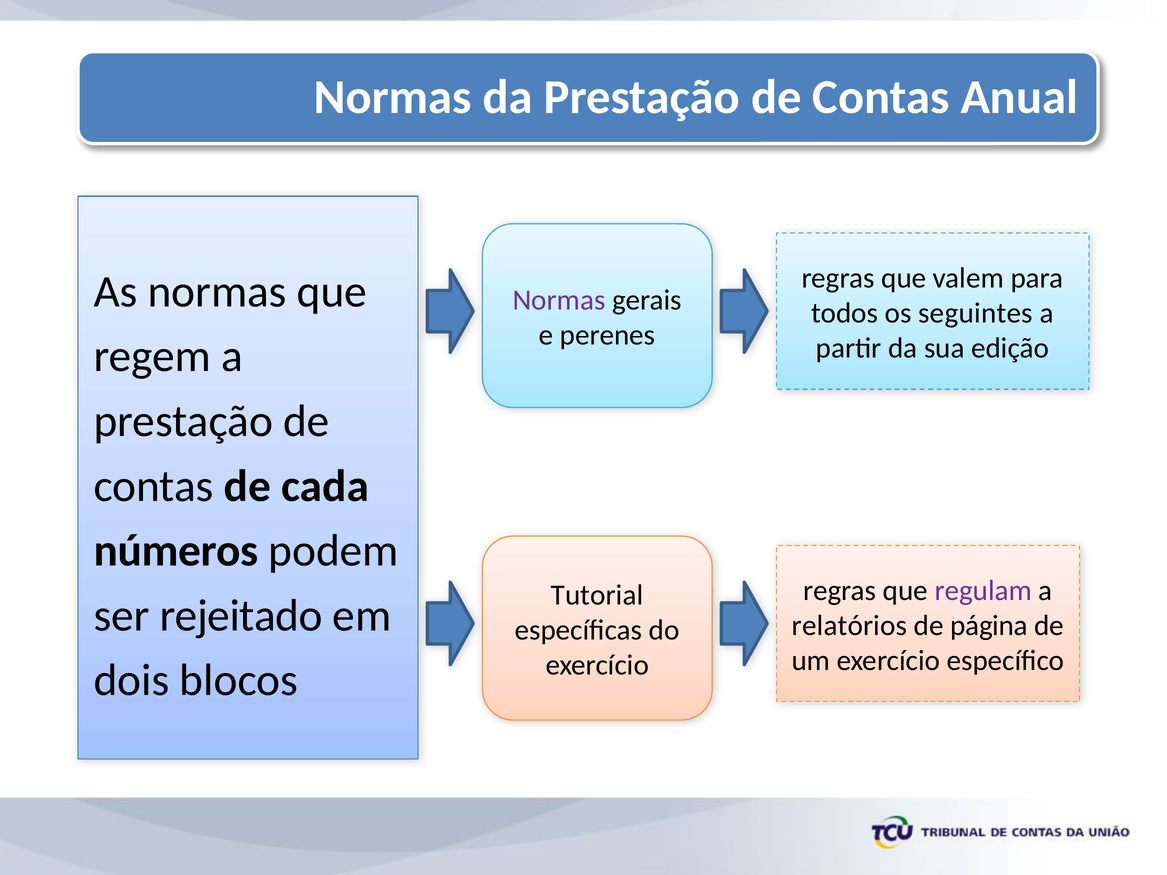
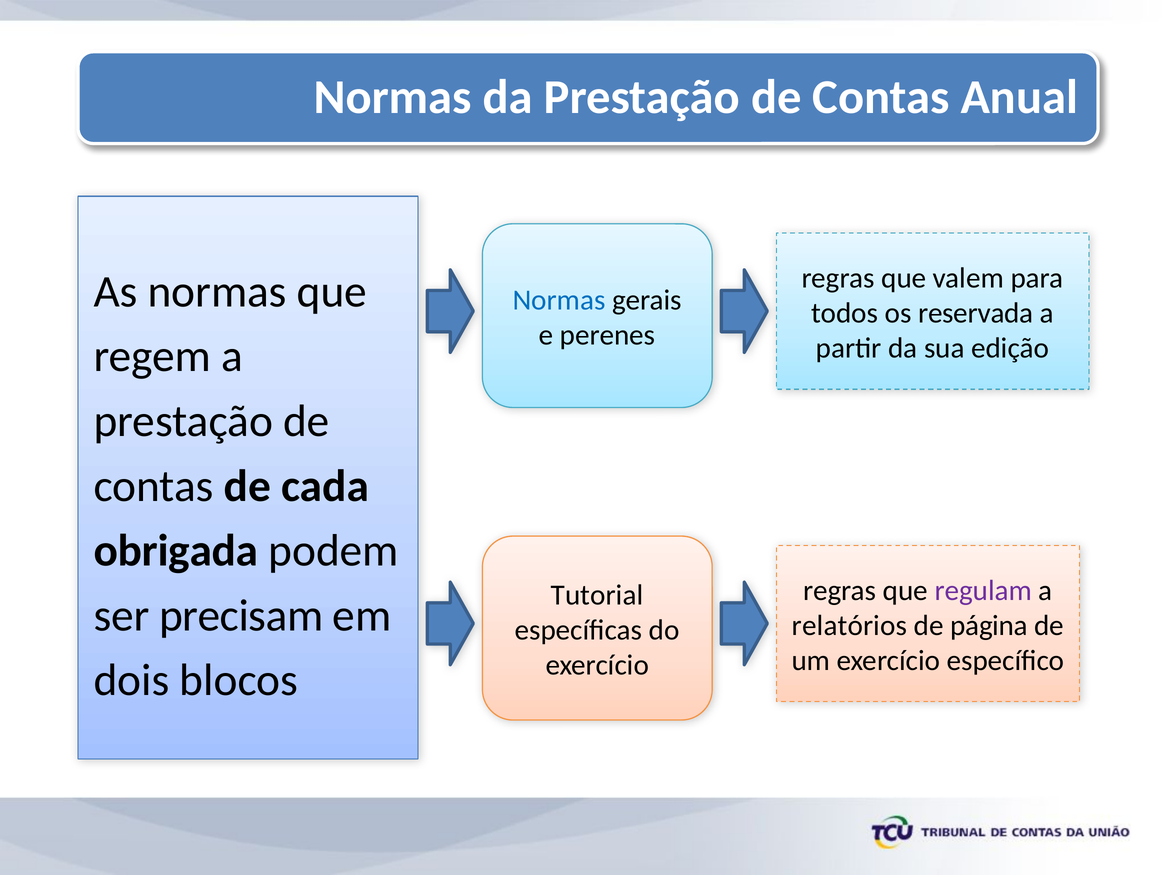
Normas colour: purple -> blue (559, 300)
seguintes: seguintes -> reservada (976, 313)
números: números -> obrigada (176, 551)
rejeitado: rejeitado -> precisam (241, 616)
